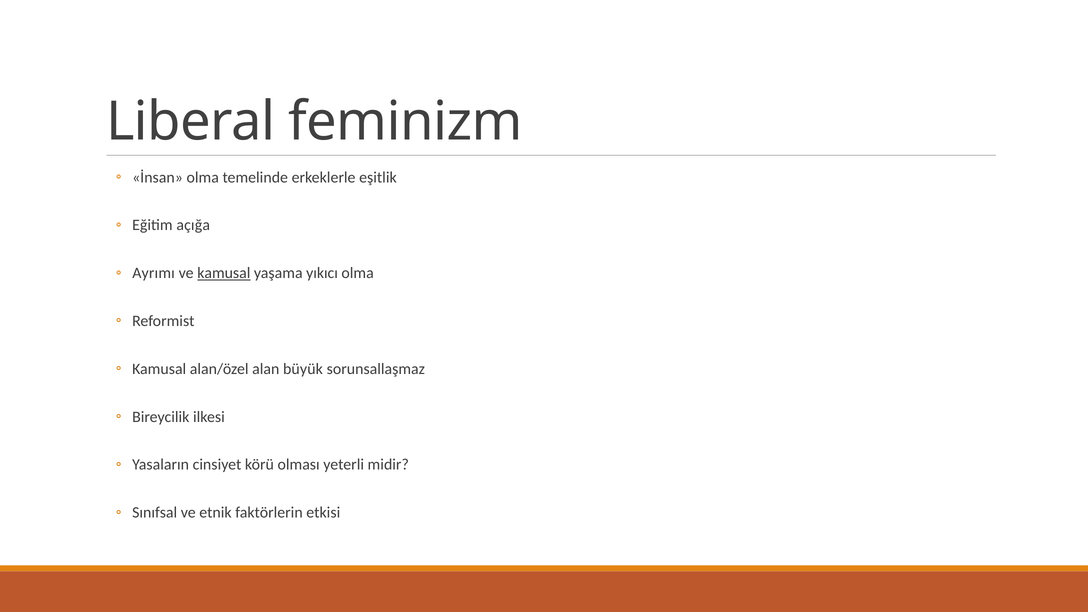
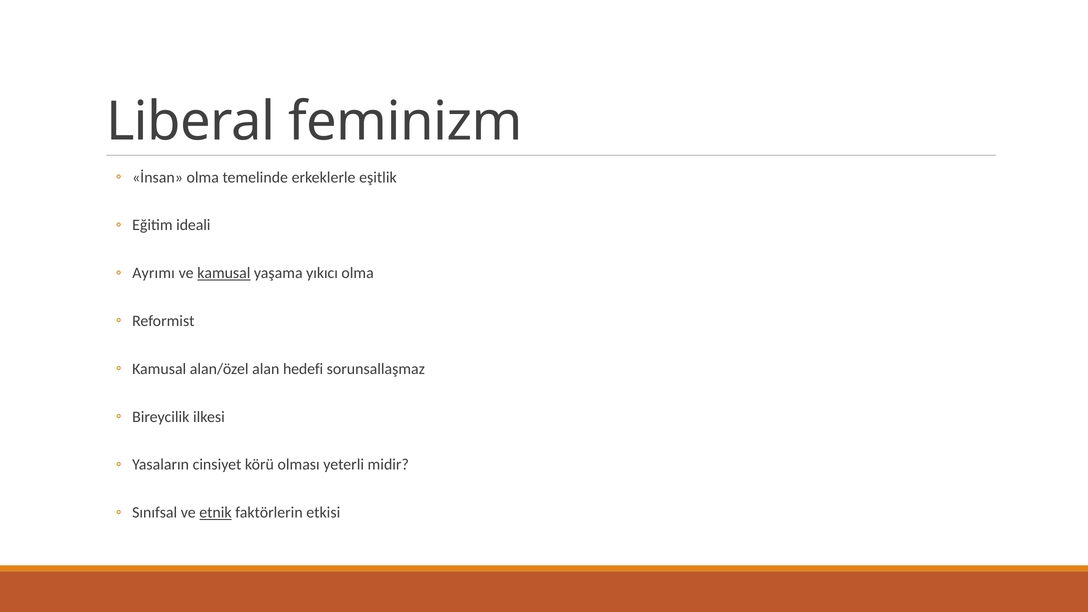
açığa: açığa -> ideali (193, 225)
büyük: büyük -> hedefi (303, 369)
etnik underline: none -> present (215, 513)
